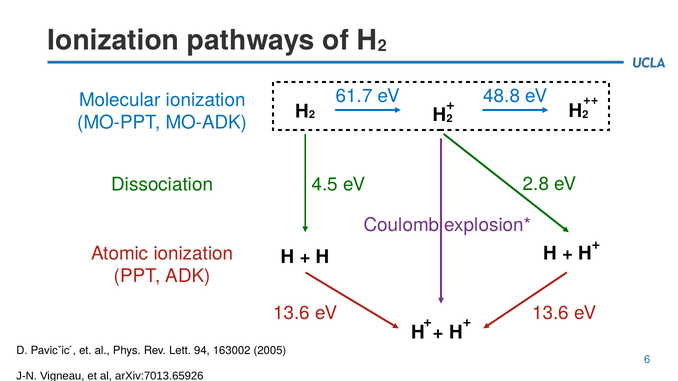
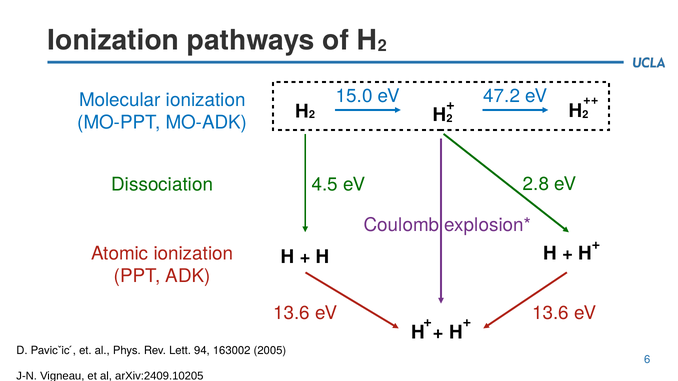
61.7: 61.7 -> 15.0 (354, 96)
48.8: 48.8 -> 47.2 (502, 96)
arXiv:7013.65926: arXiv:7013.65926 -> arXiv:2409.10205 (159, 376)
